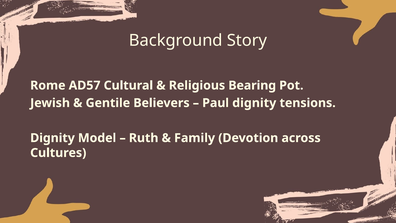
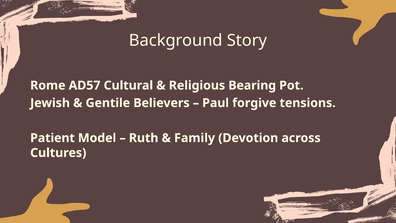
Paul dignity: dignity -> forgive (254, 103)
Dignity: Dignity -> Patient (53, 138)
